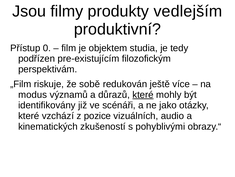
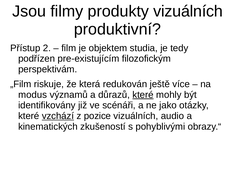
produkty vedlejším: vedlejším -> vizuálních (188, 11)
0: 0 -> 2 (47, 48)
sobě: sobě -> která (90, 84)
vzchází underline: none -> present (58, 115)
